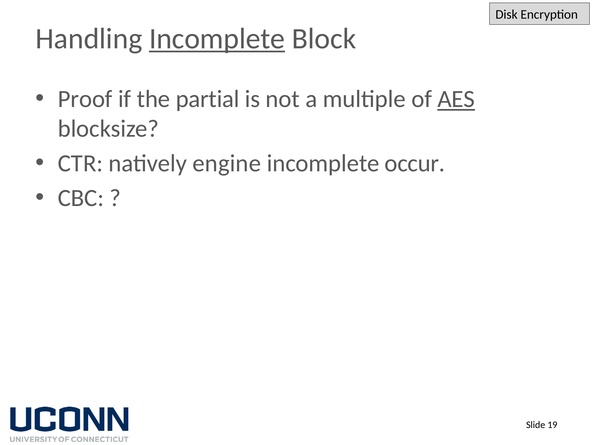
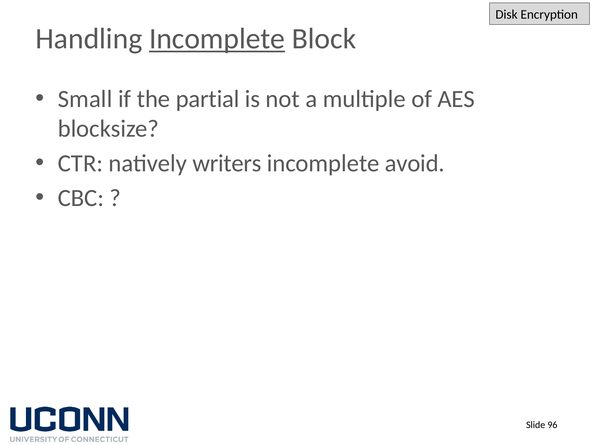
Proof: Proof -> Small (85, 99)
AES underline: present -> none (456, 99)
engine: engine -> writers (227, 163)
occur: occur -> avoid (415, 163)
19: 19 -> 96 (552, 425)
